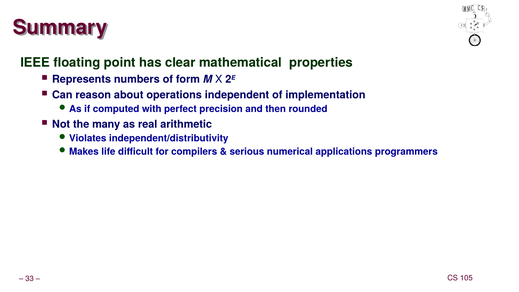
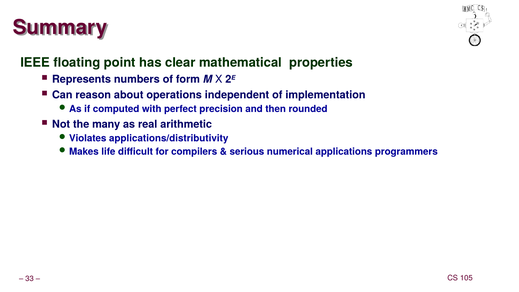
independent/distributivity: independent/distributivity -> applications/distributivity (169, 138)
